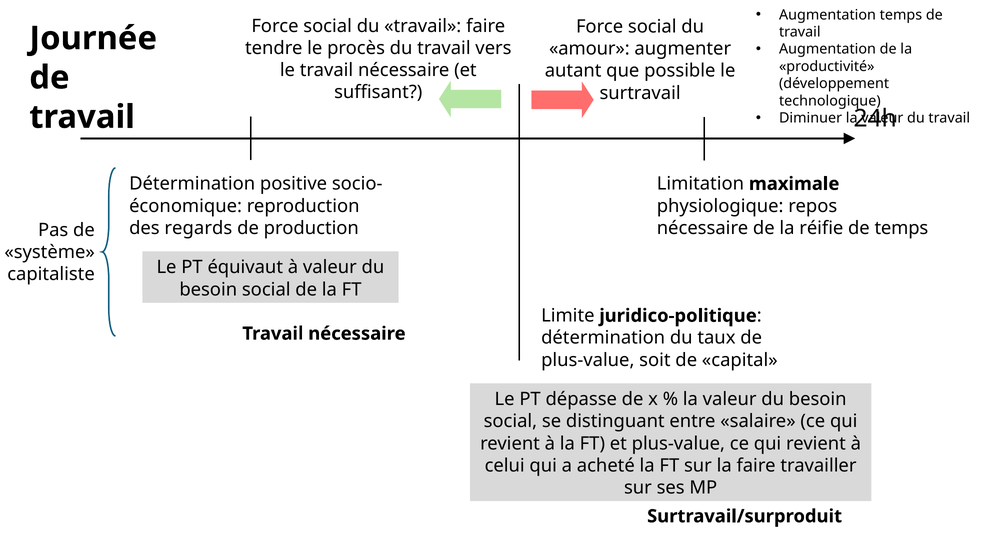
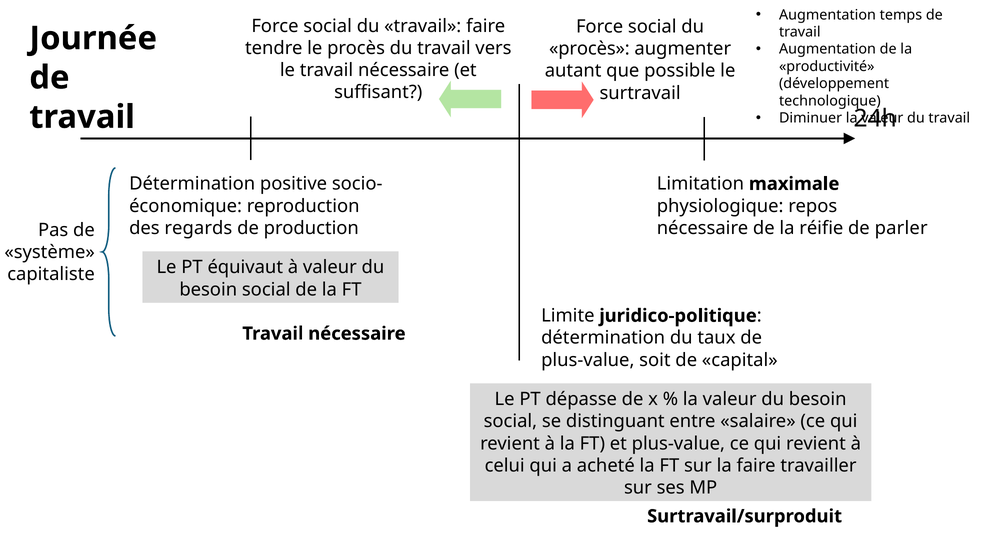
amour: amour -> procès (589, 49)
de temps: temps -> parler (901, 228)
